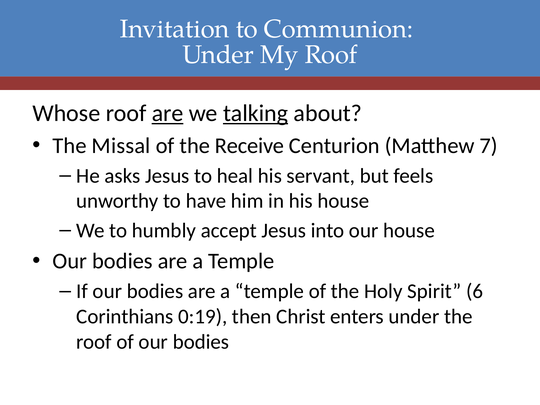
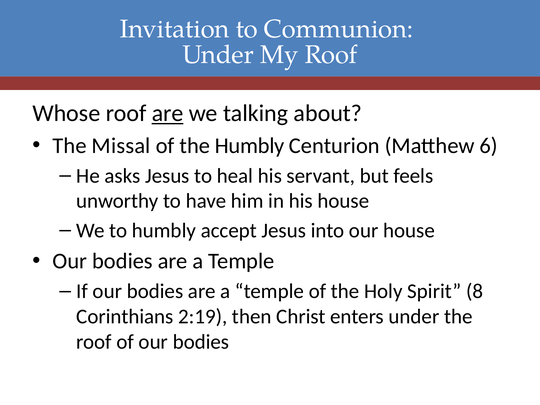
talking underline: present -> none (256, 113)
the Receive: Receive -> Humbly (250, 146)
7: 7 -> 6 (489, 146)
6: 6 -> 8 (475, 291)
0:19: 0:19 -> 2:19 (203, 317)
